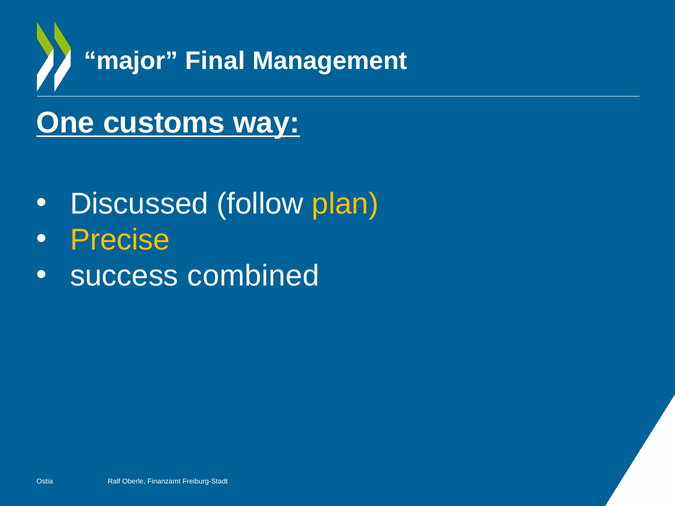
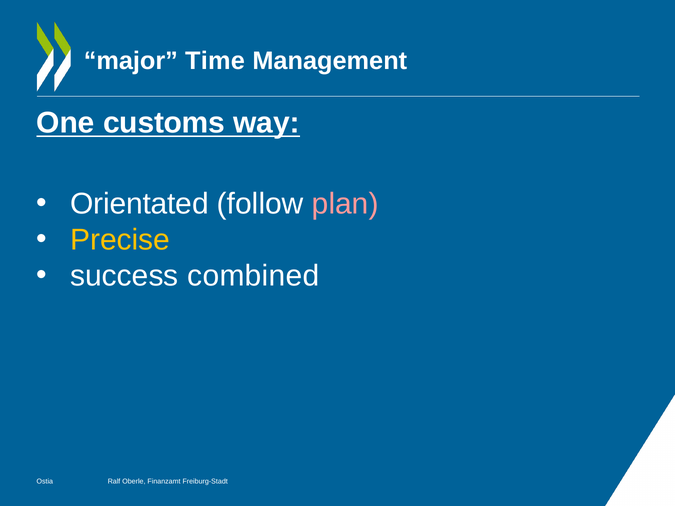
Final: Final -> Time (215, 61)
Discussed: Discussed -> Orientated (139, 204)
plan colour: yellow -> pink (345, 204)
